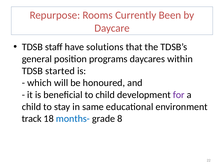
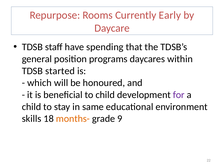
Been: Been -> Early (170, 15)
solutions: solutions -> spending (105, 47)
track: track -> skills (32, 119)
months- colour: blue -> orange (73, 119)
8: 8 -> 9 (120, 119)
